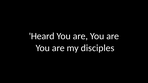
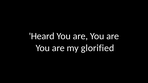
disciples: disciples -> glorified (98, 48)
